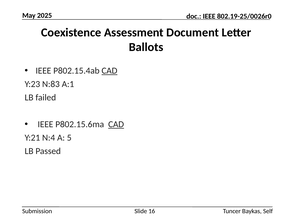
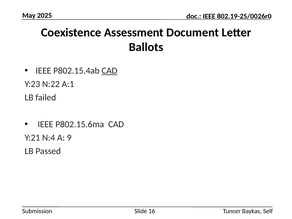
N:83: N:83 -> N:22 (51, 84)
CAD underline: present -> none (116, 124)
5: 5 -> 9 (69, 138)
